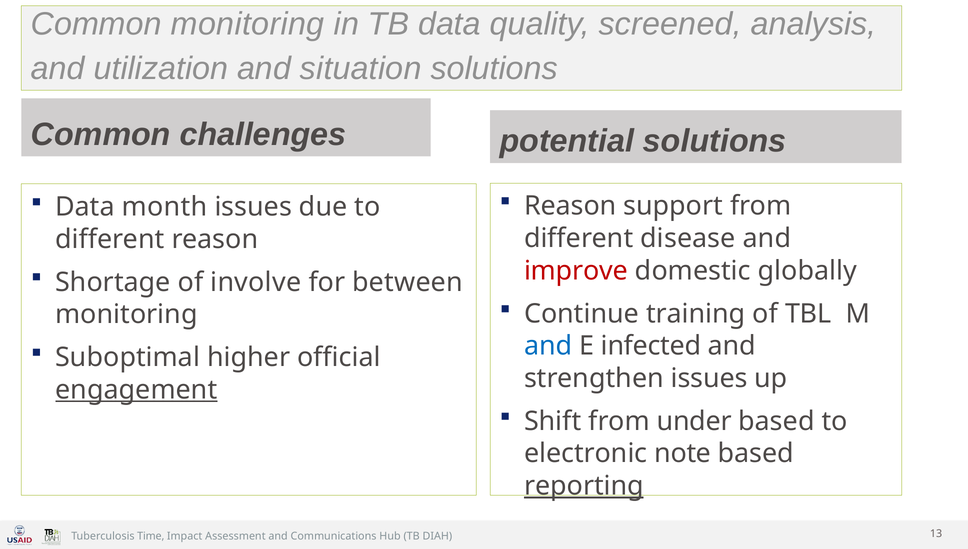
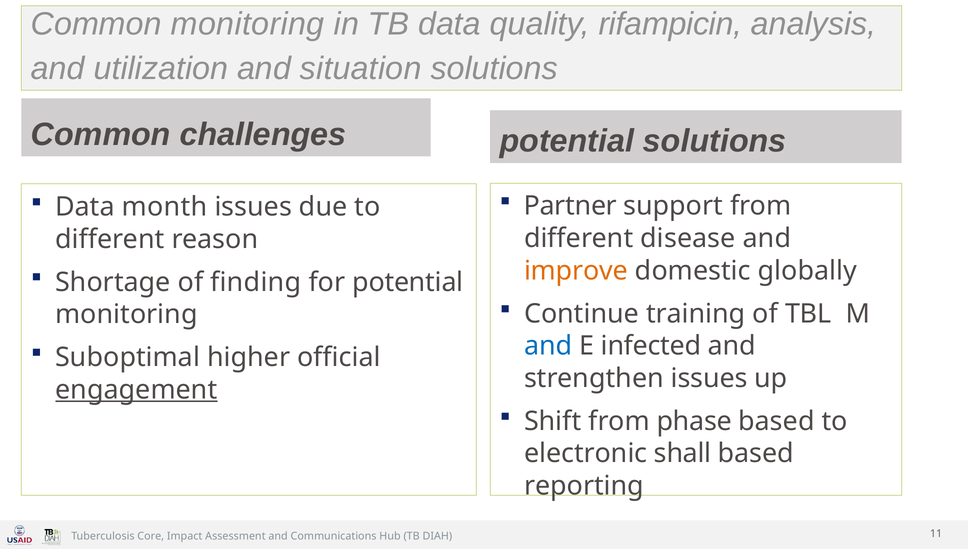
screened: screened -> rifampicin (670, 24)
Reason: Reason -> Partner (570, 206)
improve colour: red -> orange (576, 271)
involve: involve -> finding (256, 282)
for between: between -> potential (408, 282)
under: under -> phase (694, 421)
note: note -> shall (683, 453)
reporting underline: present -> none (584, 486)
Time: Time -> Core (151, 536)
13: 13 -> 11 (936, 533)
